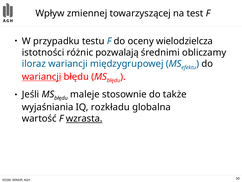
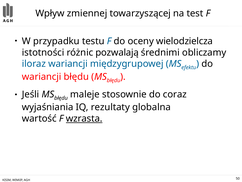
wariancji underline: present -> none (42, 77)
także: także -> coraz (175, 94)
rozkładu: rozkładu -> rezultaty (110, 107)
